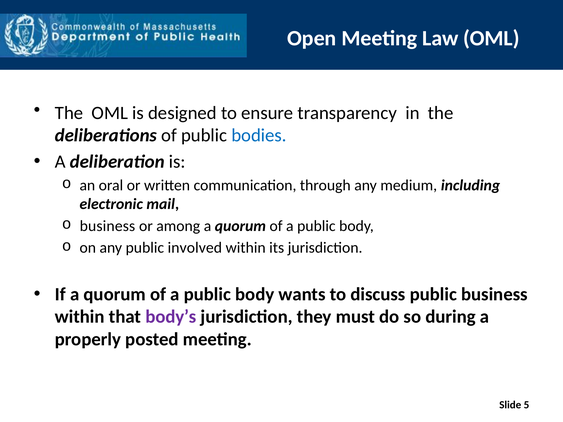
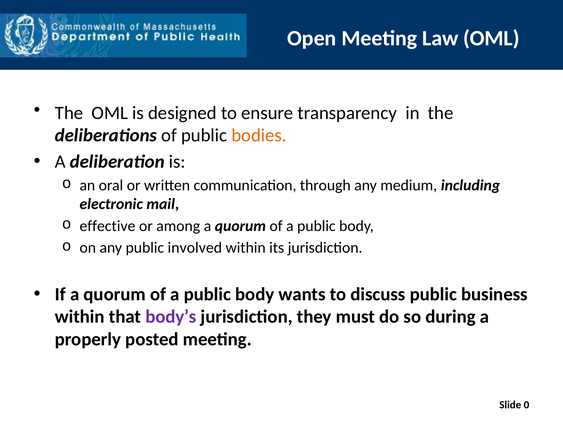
bodies colour: blue -> orange (259, 136)
business: business -> effective (107, 226)
5: 5 -> 0 (526, 405)
